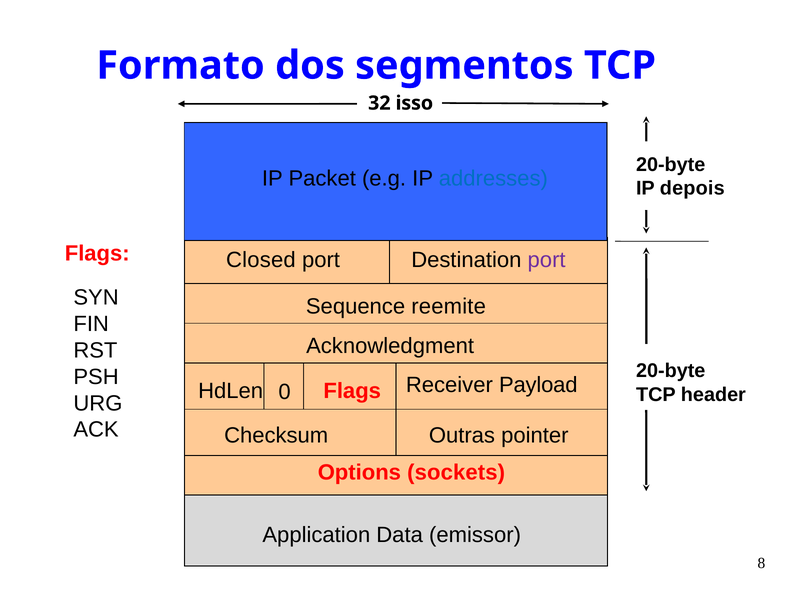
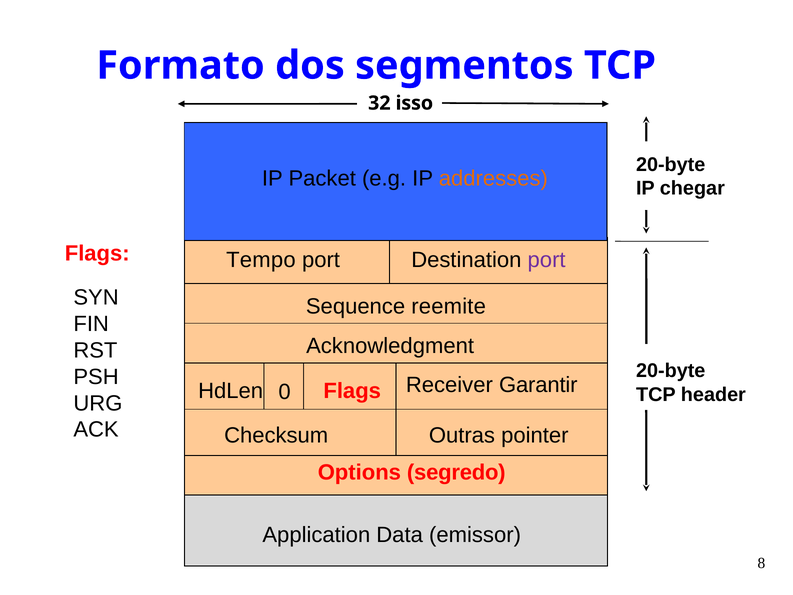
addresses colour: blue -> orange (493, 179)
depois: depois -> chegar (692, 188)
Closed: Closed -> Tempo (261, 260)
Payload: Payload -> Garantir (538, 385)
sockets: sockets -> segredo (456, 472)
